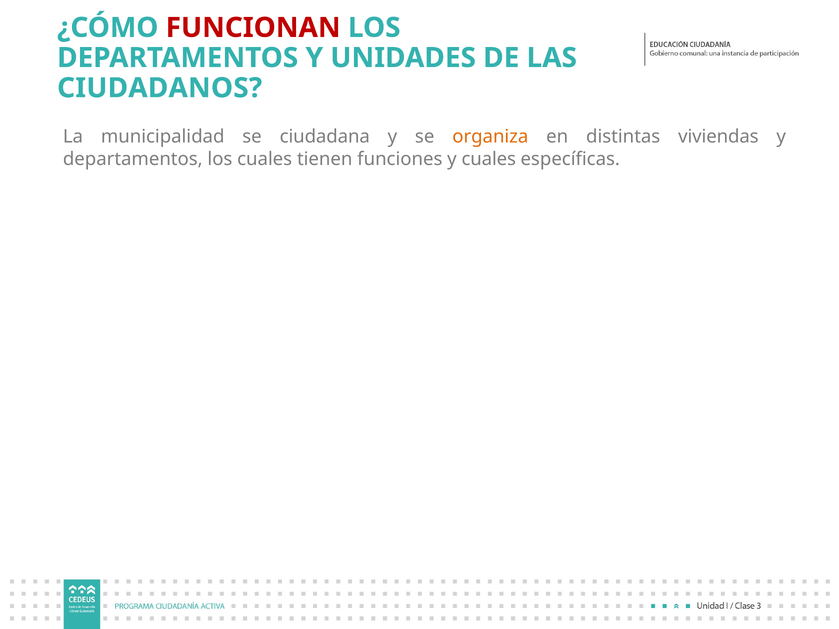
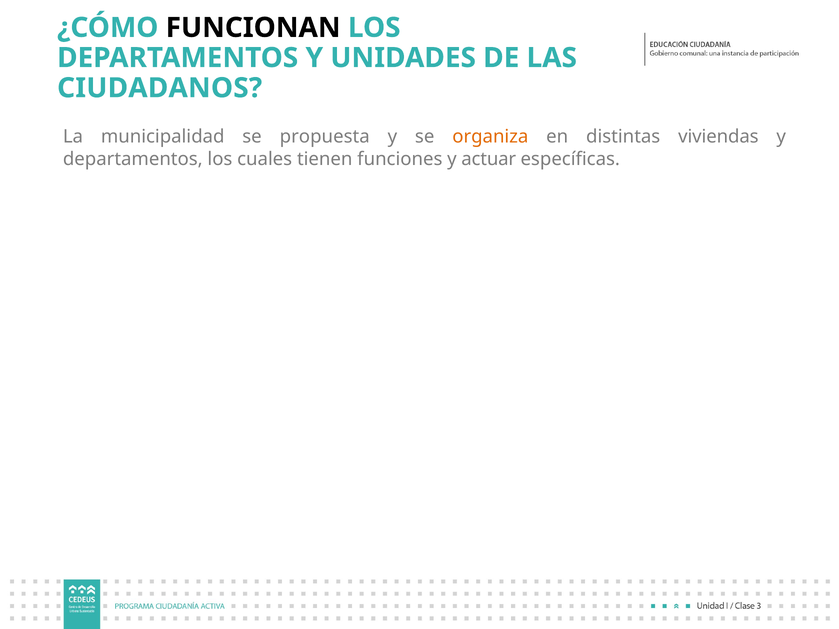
FUNCIONAN colour: red -> black (253, 28)
ciudadana: ciudadana -> propuesta (325, 137)
y cuales: cuales -> actuar (489, 159)
